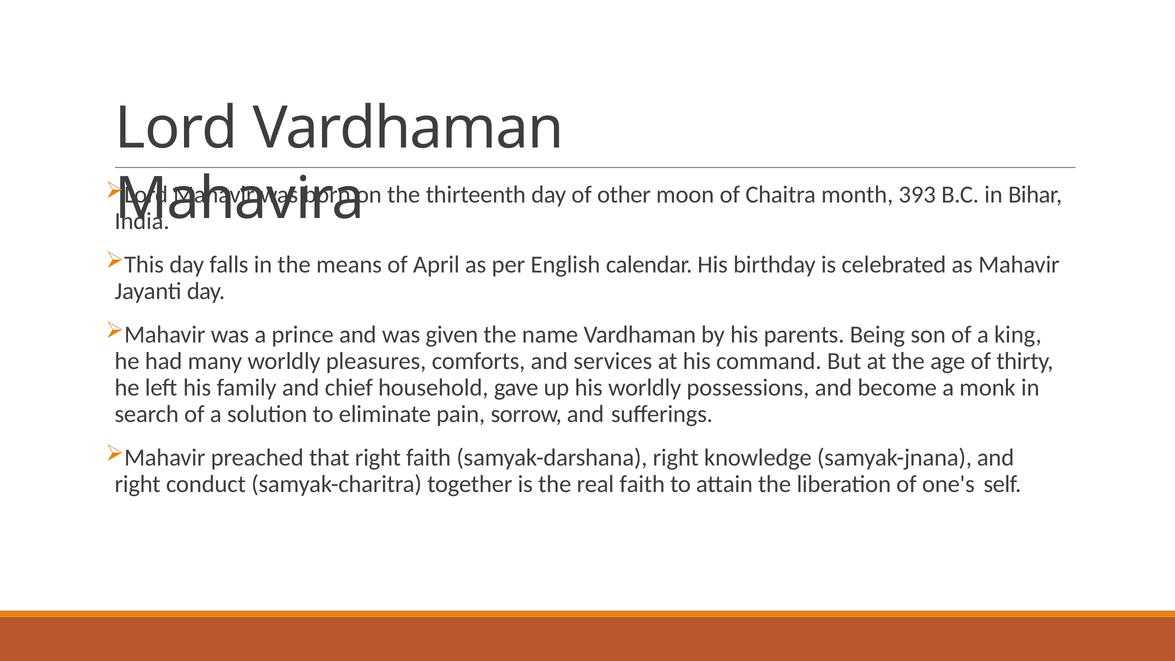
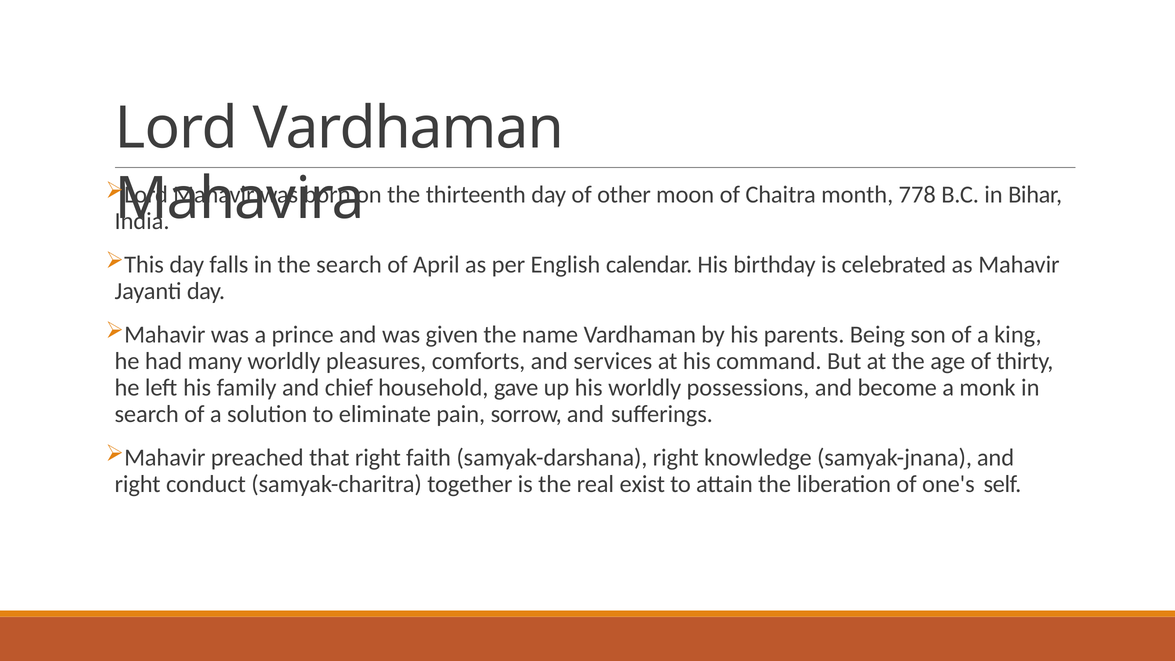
393: 393 -> 778 (917, 195)
the means: means -> search (349, 265)
real faith: faith -> exist (642, 484)
